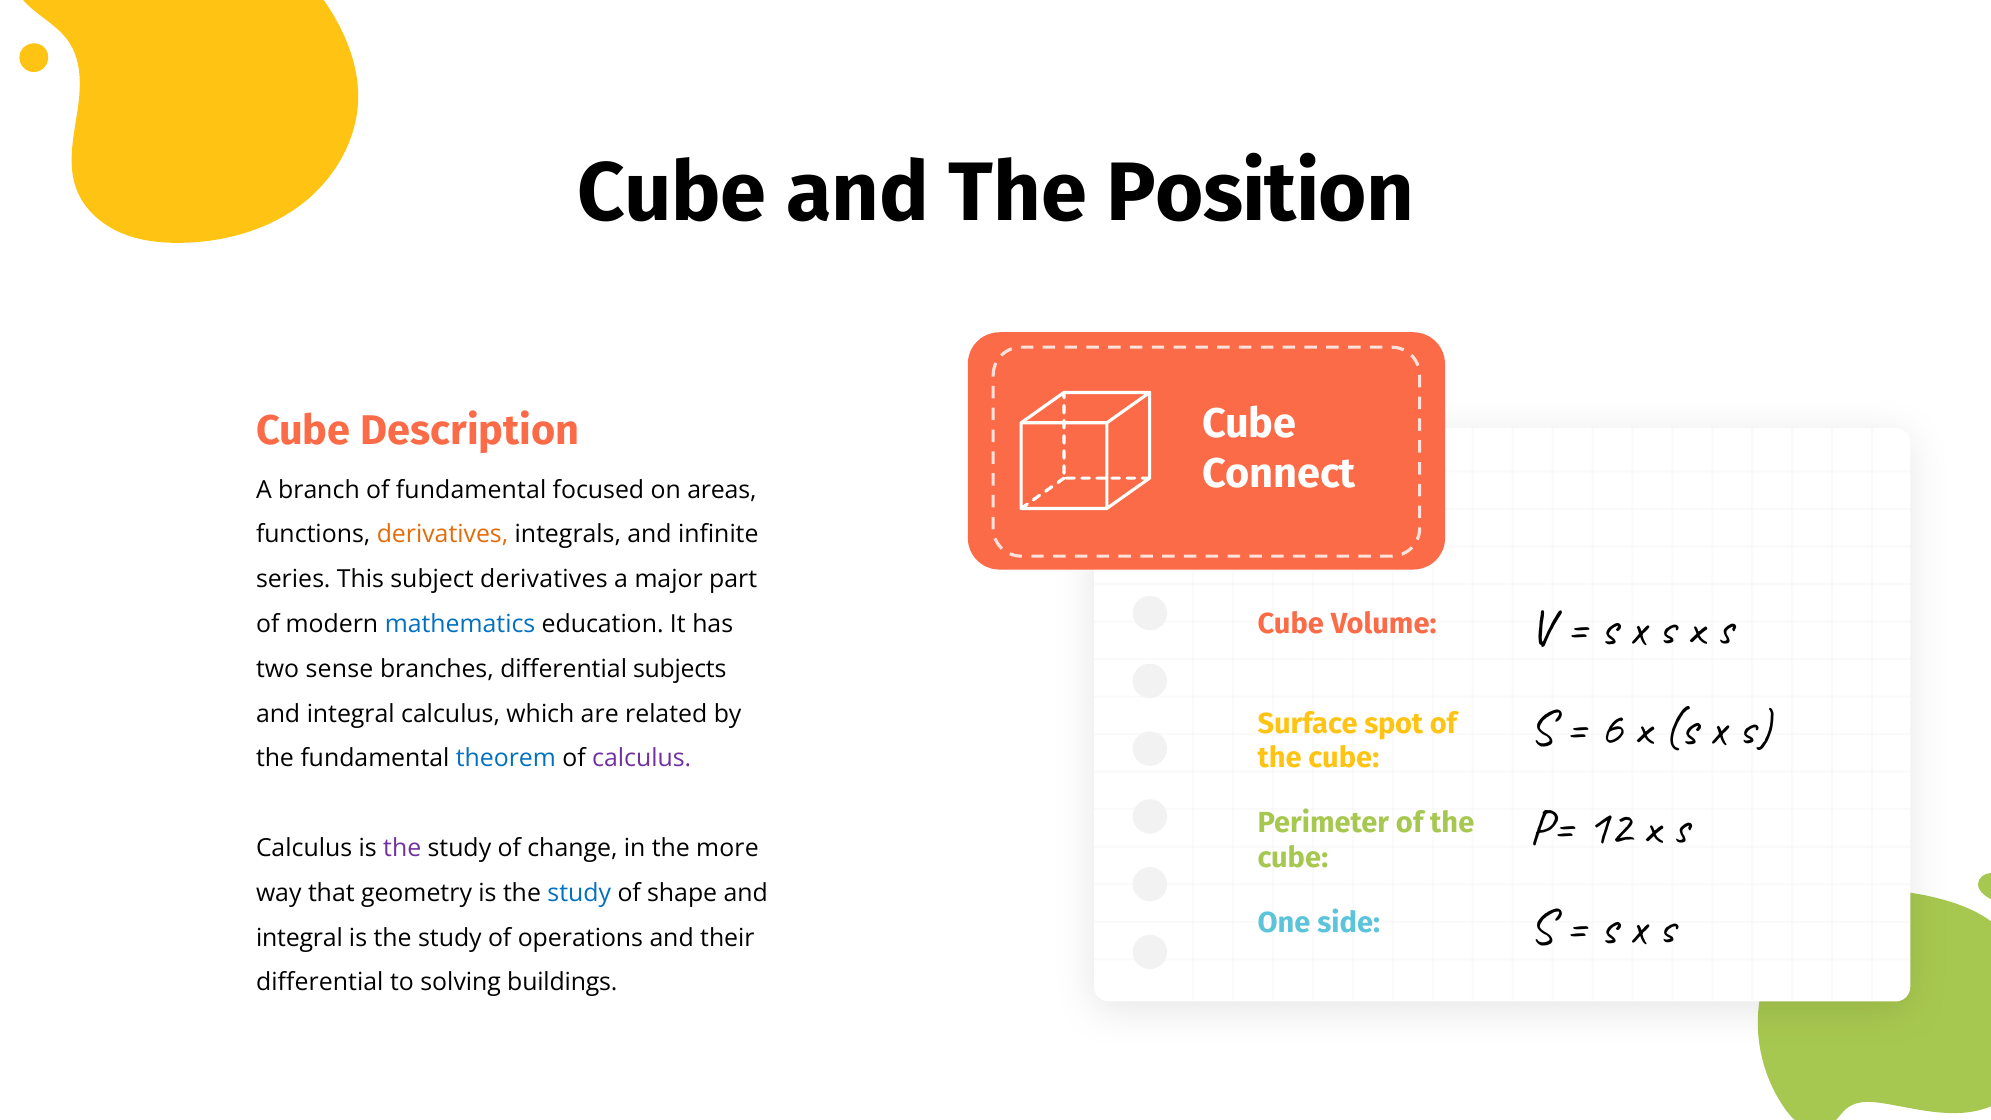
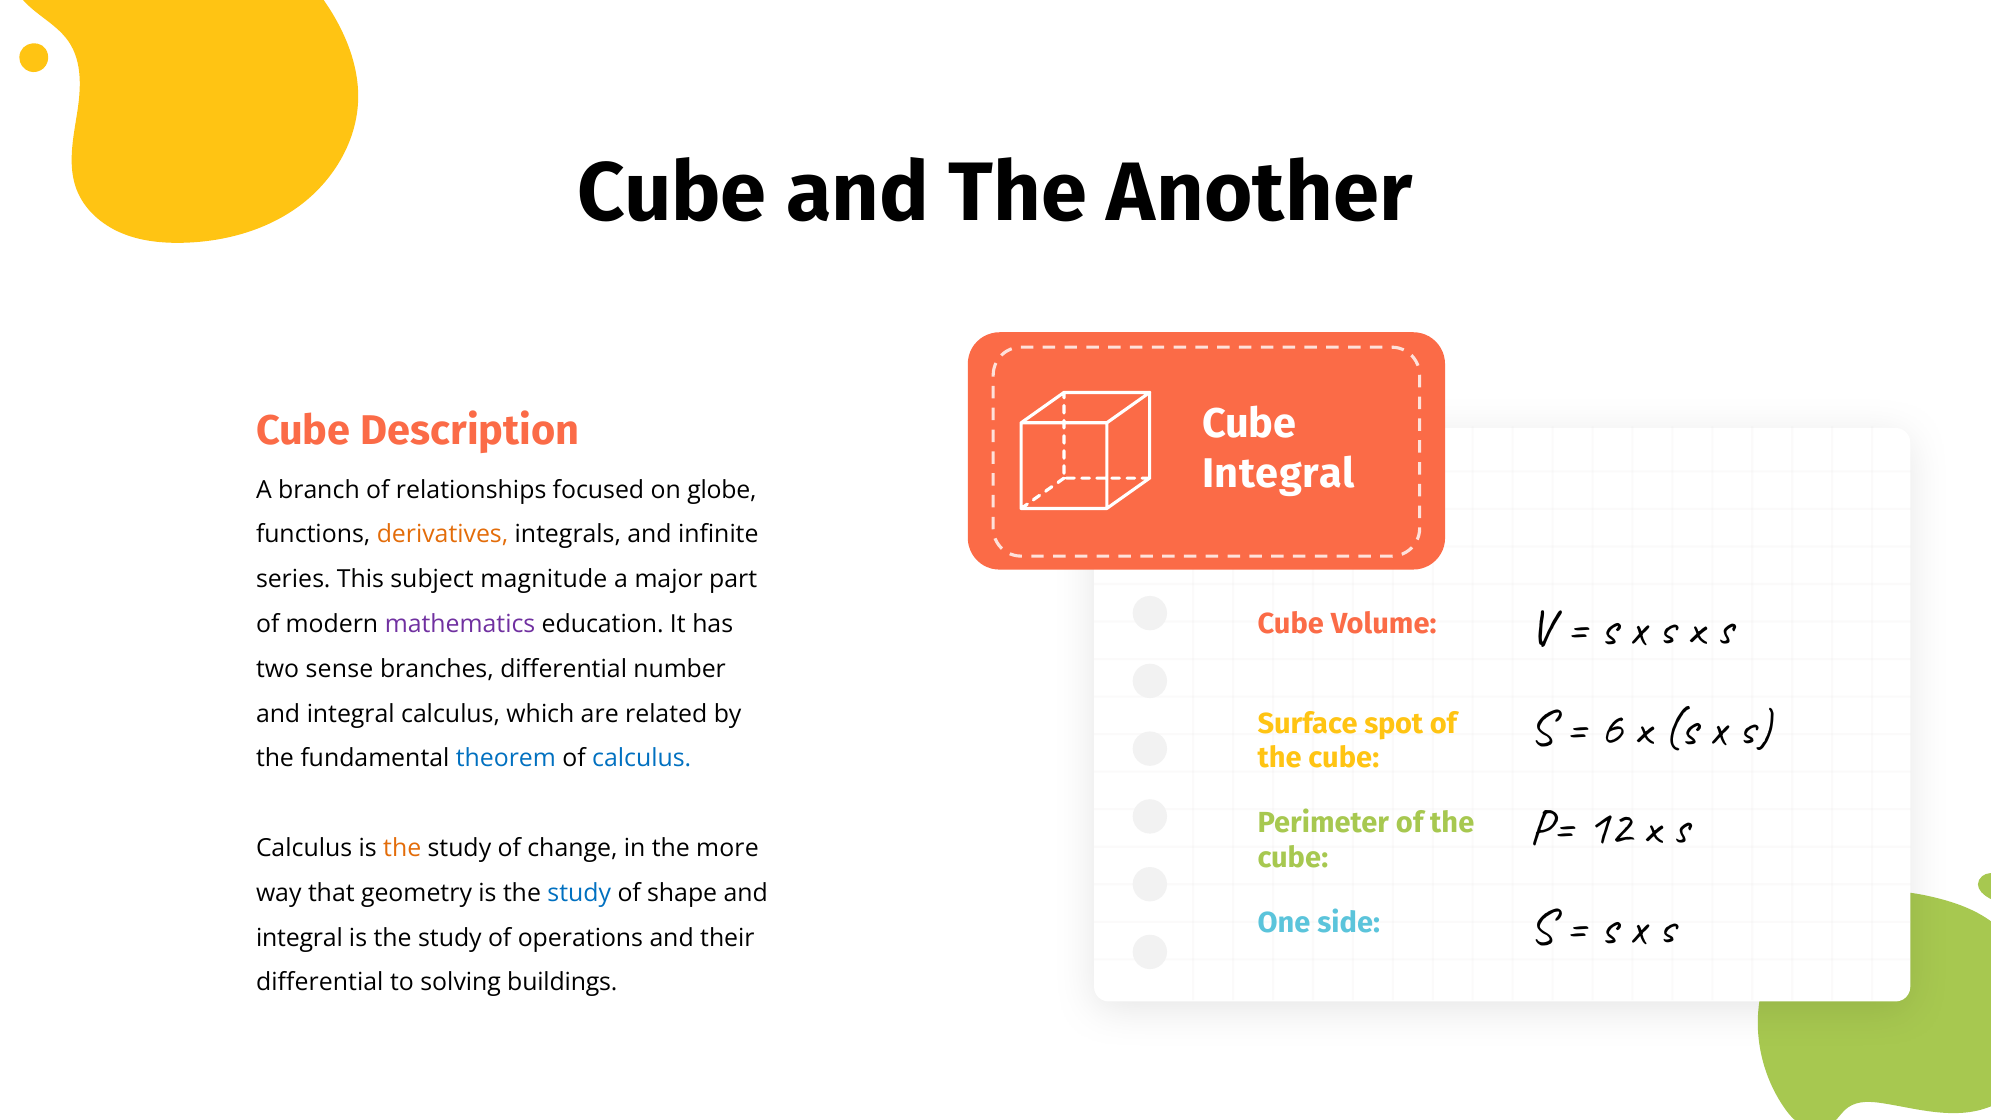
Position: Position -> Another (1260, 193)
Connect: Connect -> Integral (1279, 474)
of fundamental: fundamental -> relationships (471, 490)
areas: areas -> globe (722, 490)
subject derivatives: derivatives -> magnitude (544, 579)
mathematics colour: blue -> purple (460, 624)
subjects: subjects -> number (680, 669)
calculus colour: purple -> blue (642, 759)
the colour: purple -> orange (402, 848)
